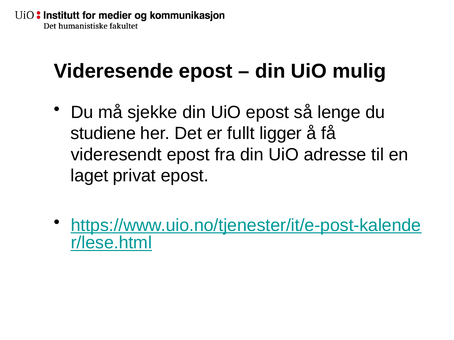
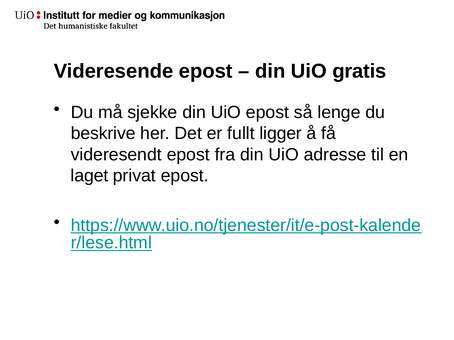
mulig: mulig -> gratis (359, 71)
studiene: studiene -> beskrive (103, 134)
